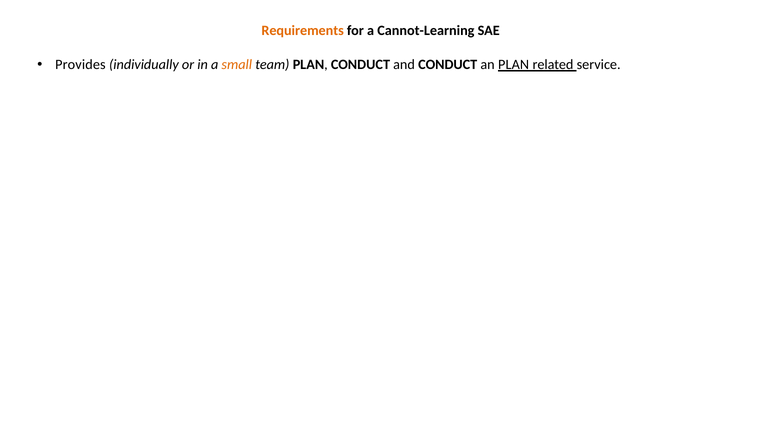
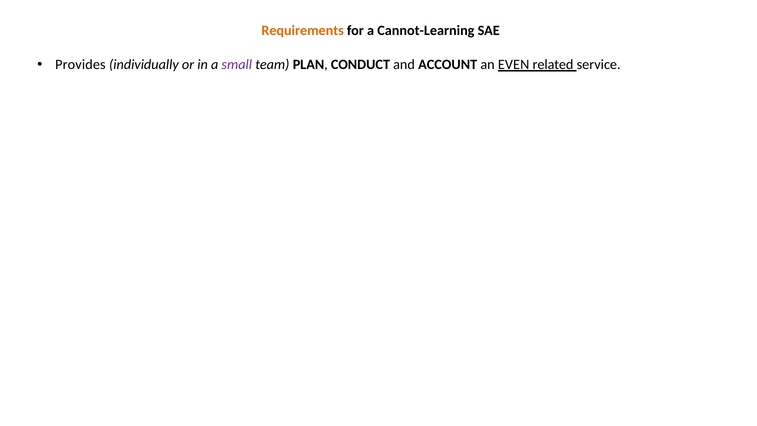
small colour: orange -> purple (237, 65)
and CONDUCT: CONDUCT -> ACCOUNT (448, 65)
an PLAN: PLAN -> EVEN (514, 65)
